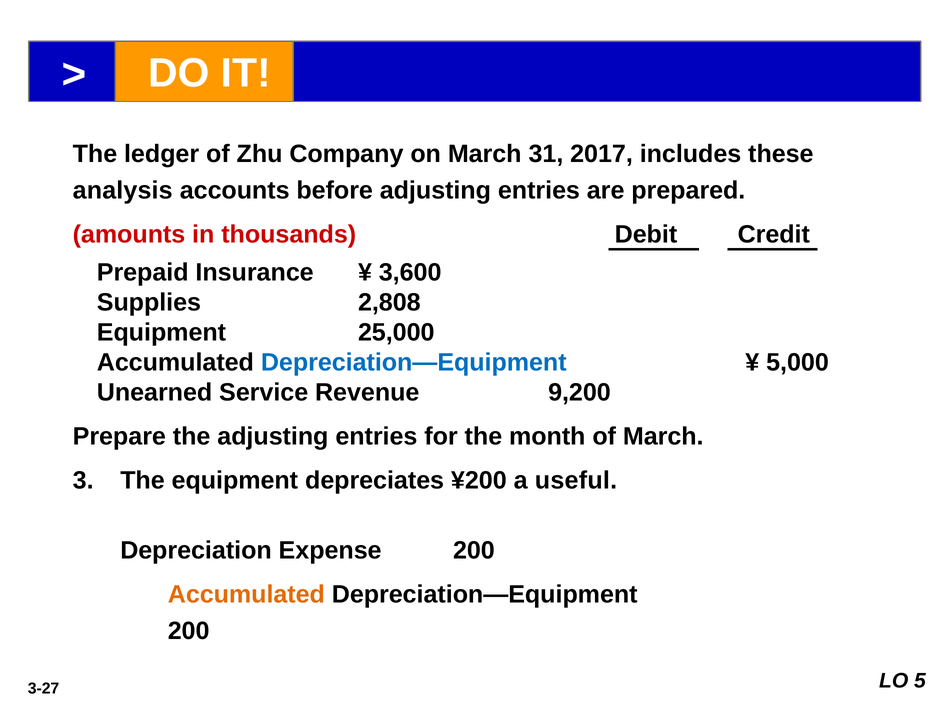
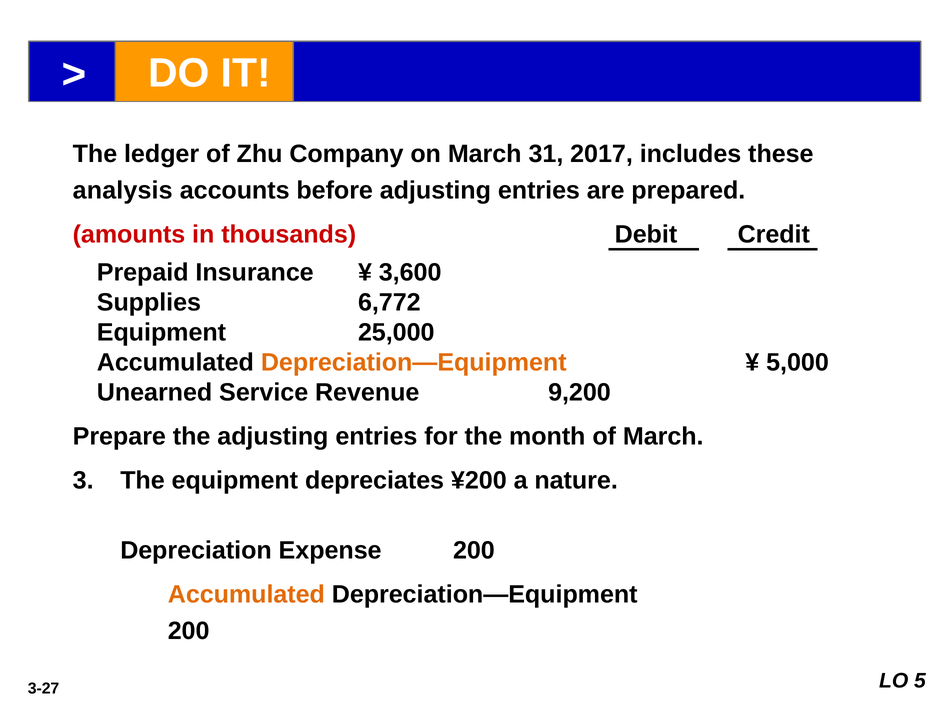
2,808: 2,808 -> 6,772 (389, 303)
Depreciation—Equipment colour: blue -> orange (414, 363)
useful: useful -> nature (576, 481)
